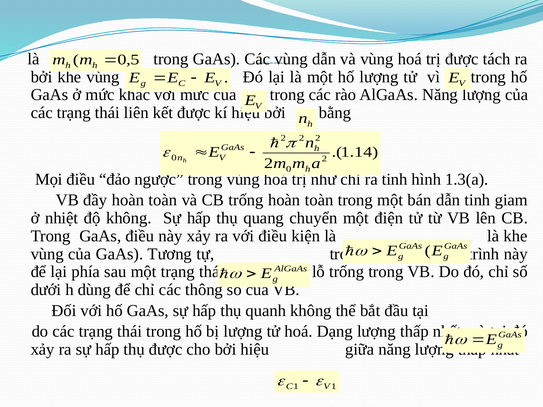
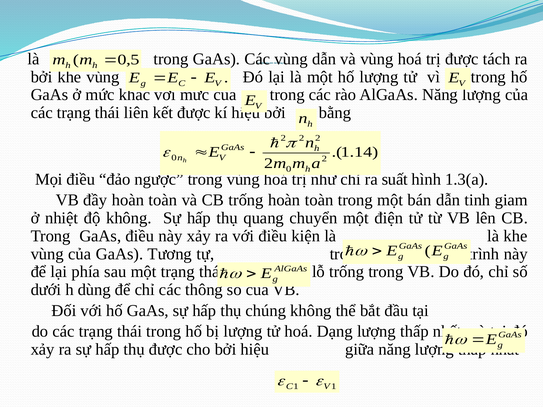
tinh: tinh -> suất (395, 179)
quanh: quanh -> chúng (266, 311)
